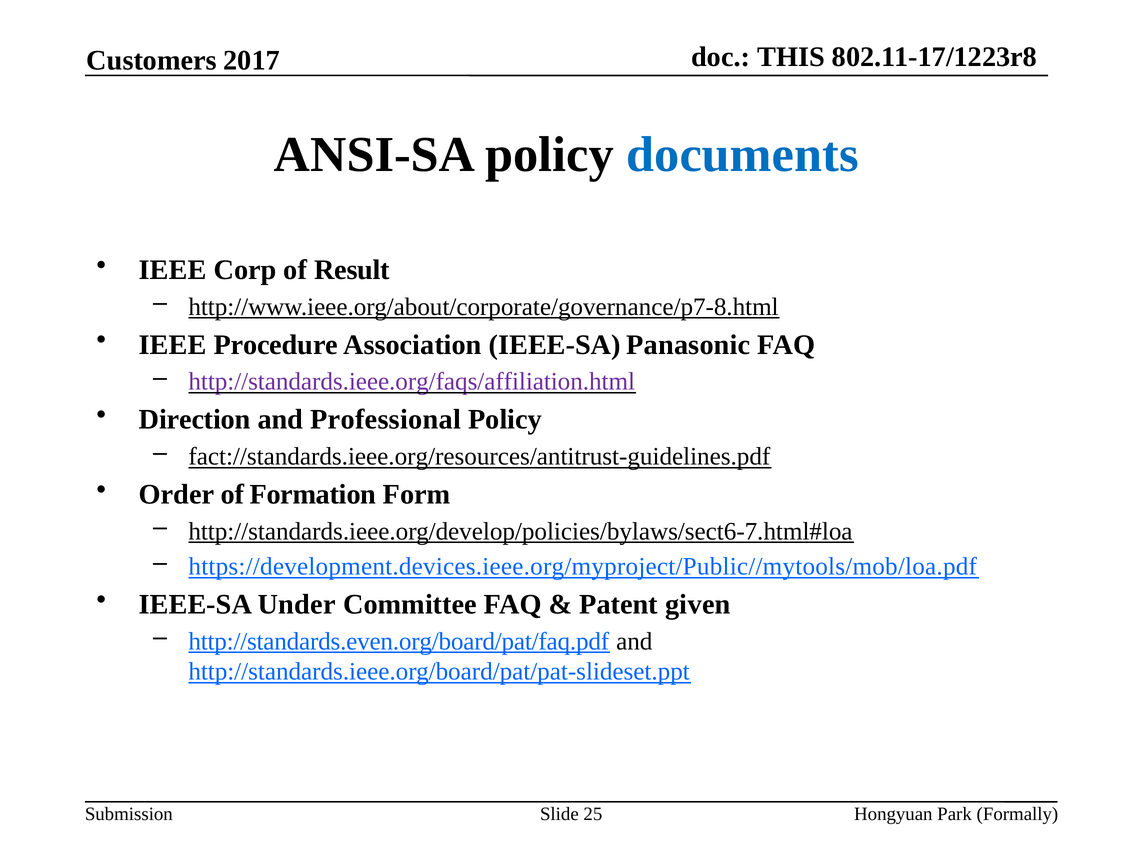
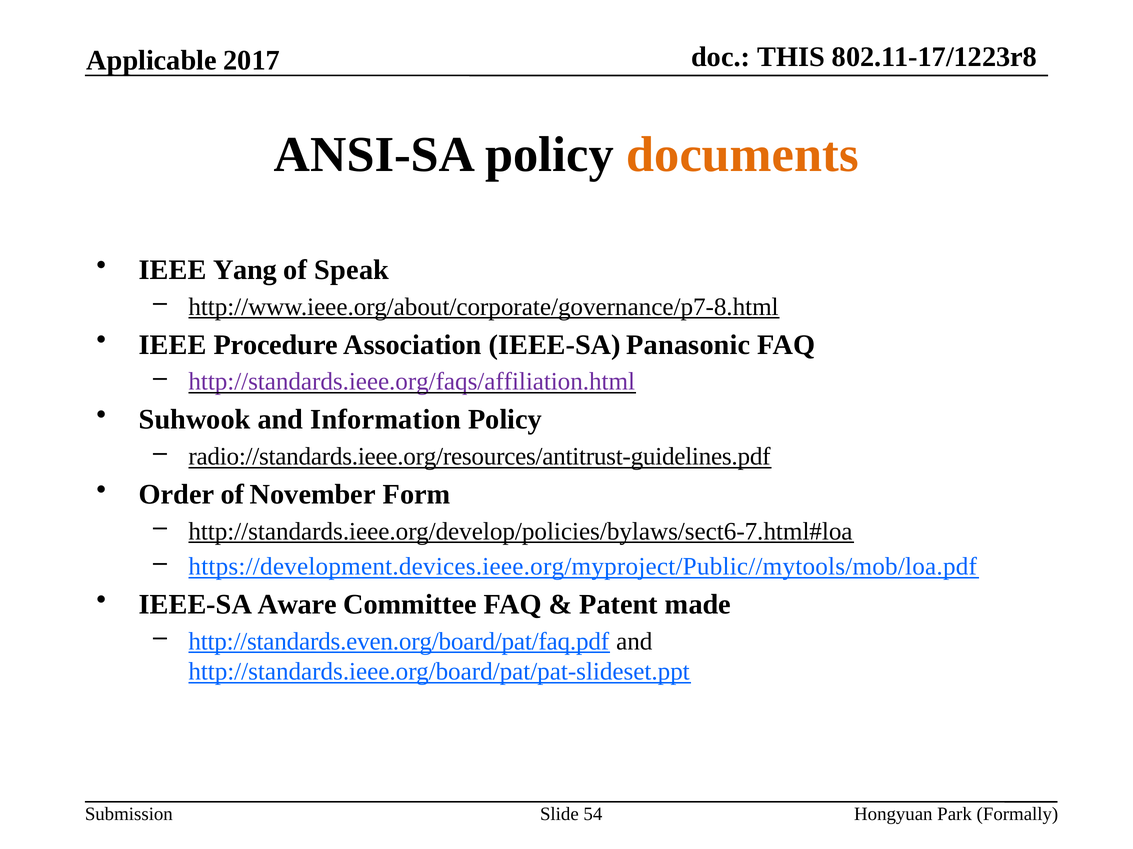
Customers: Customers -> Applicable (152, 60)
documents colour: blue -> orange (742, 155)
Corp: Corp -> Yang (245, 270)
Result: Result -> Speak (352, 270)
Direction: Direction -> Suhwook (195, 420)
Professional: Professional -> Information (386, 420)
fact://standards.ieee.org/resources/antitrust-guidelines.pdf: fact://standards.ieee.org/resources/antitrust-guidelines.pdf -> radio://standards.ieee.org/resources/antitrust-guidelines.pdf (480, 457)
Formation: Formation -> November (313, 495)
Under: Under -> Aware (297, 605)
given: given -> made (698, 605)
25: 25 -> 54 (593, 815)
